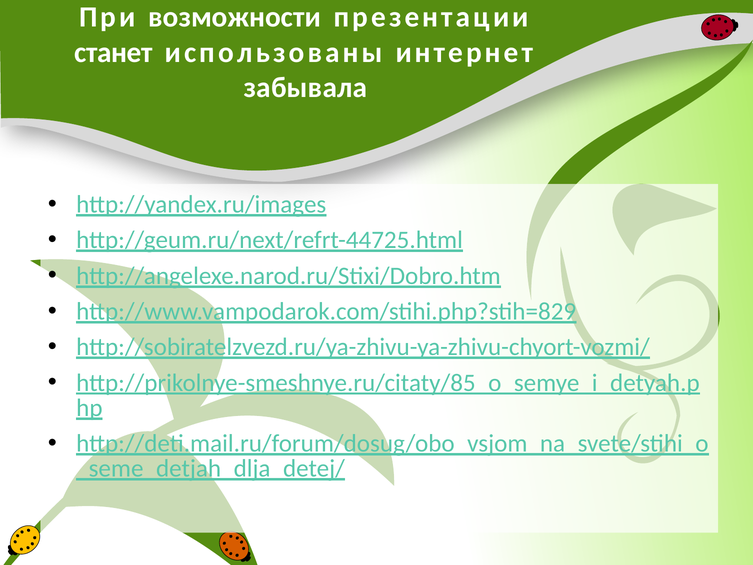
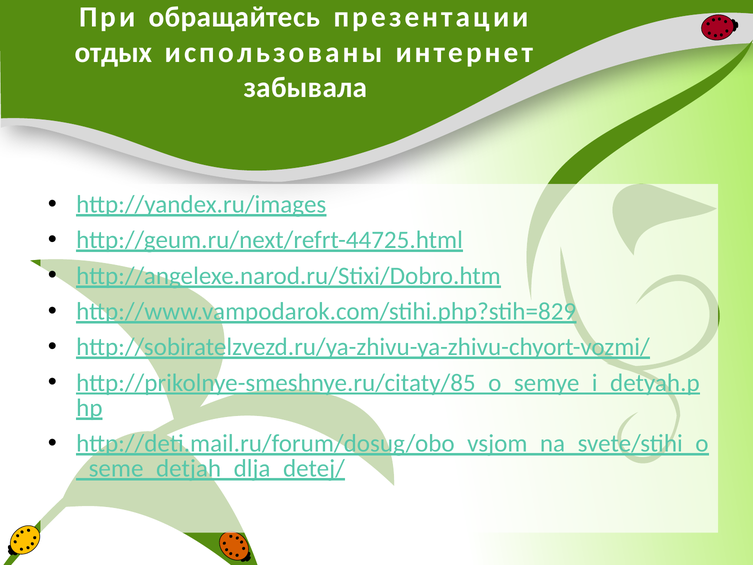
возможности: возможности -> обращайтесь (234, 17)
станет: станет -> отдых (113, 52)
